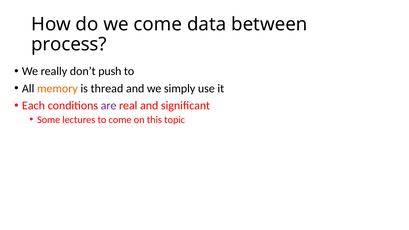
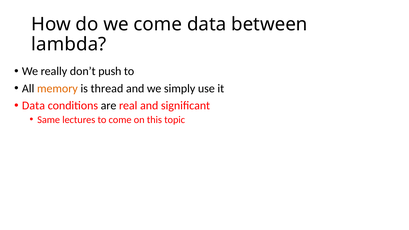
process: process -> lambda (69, 44)
Each: Each -> Data (33, 106)
are colour: purple -> black (109, 106)
Some: Some -> Same (49, 120)
